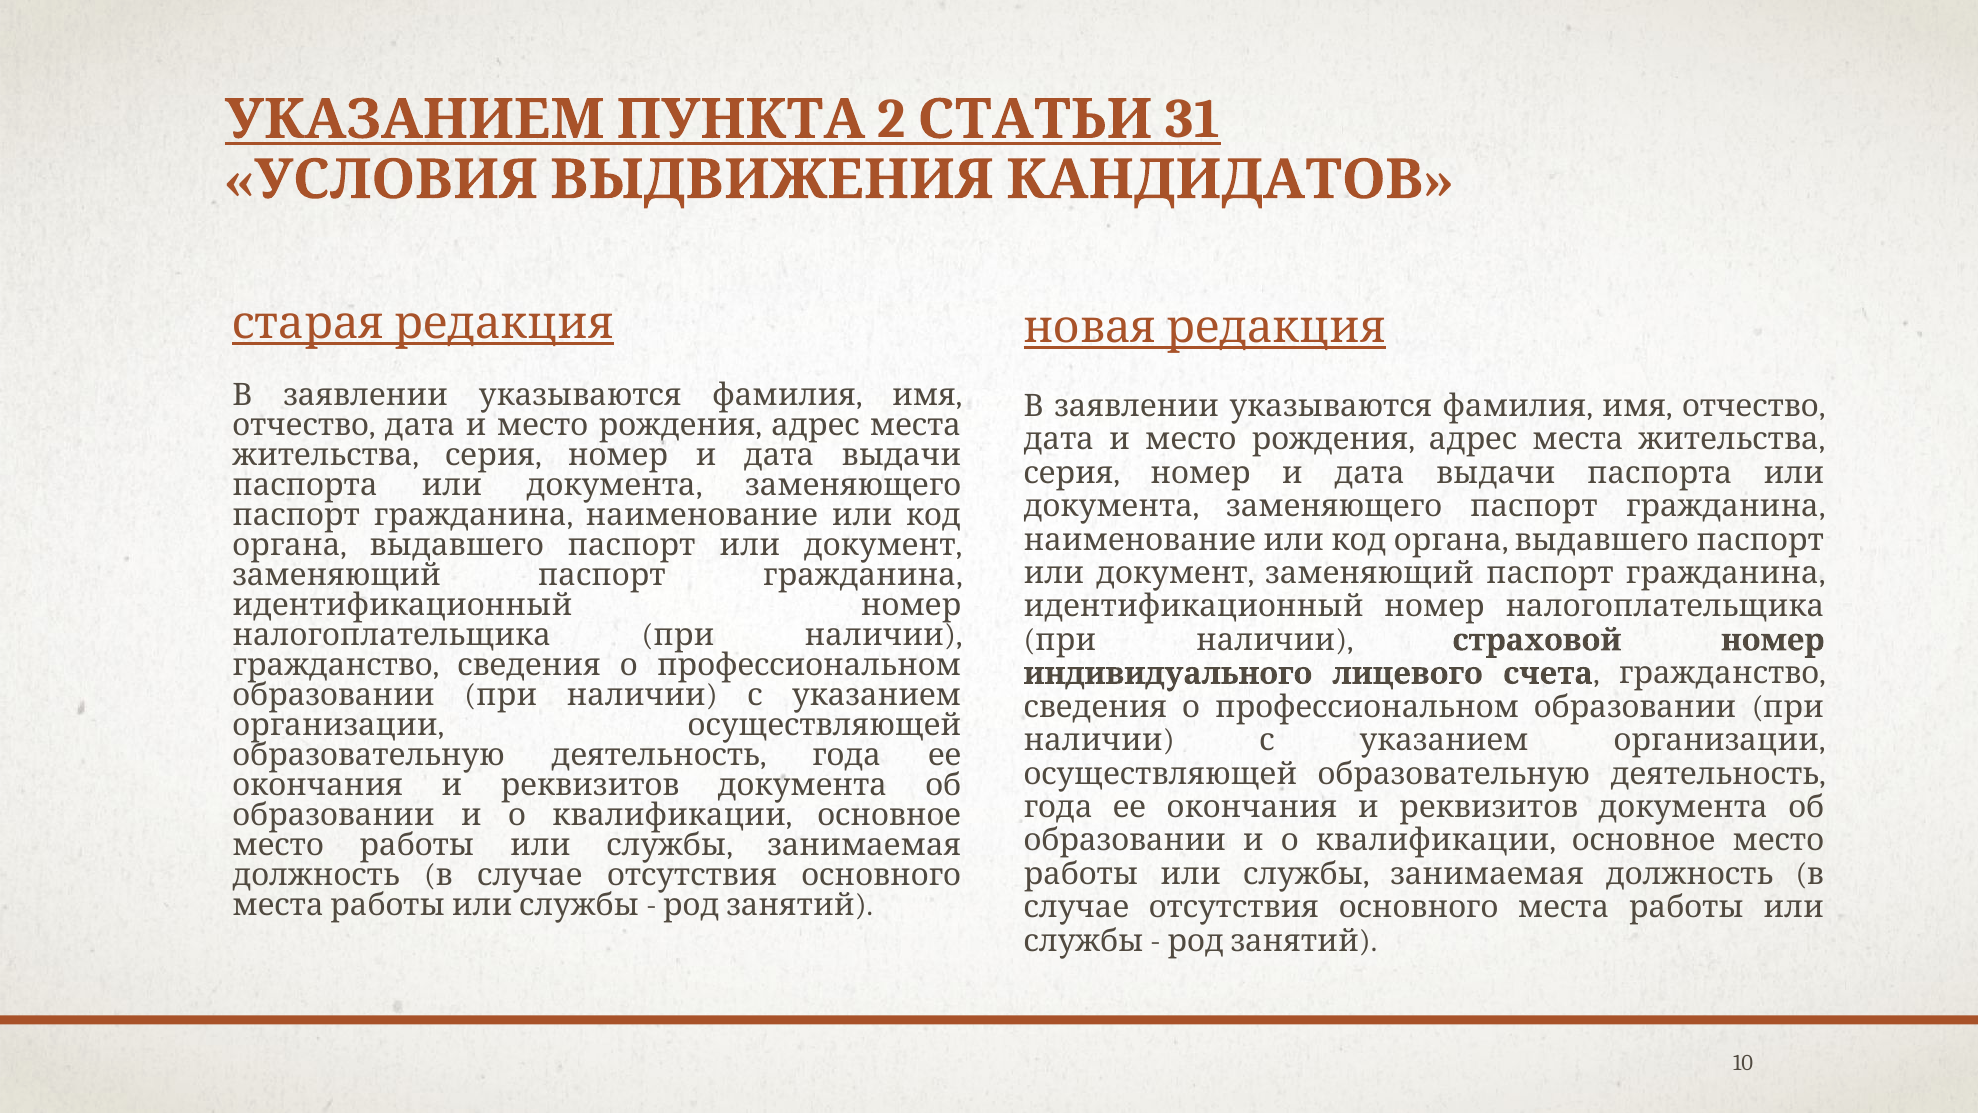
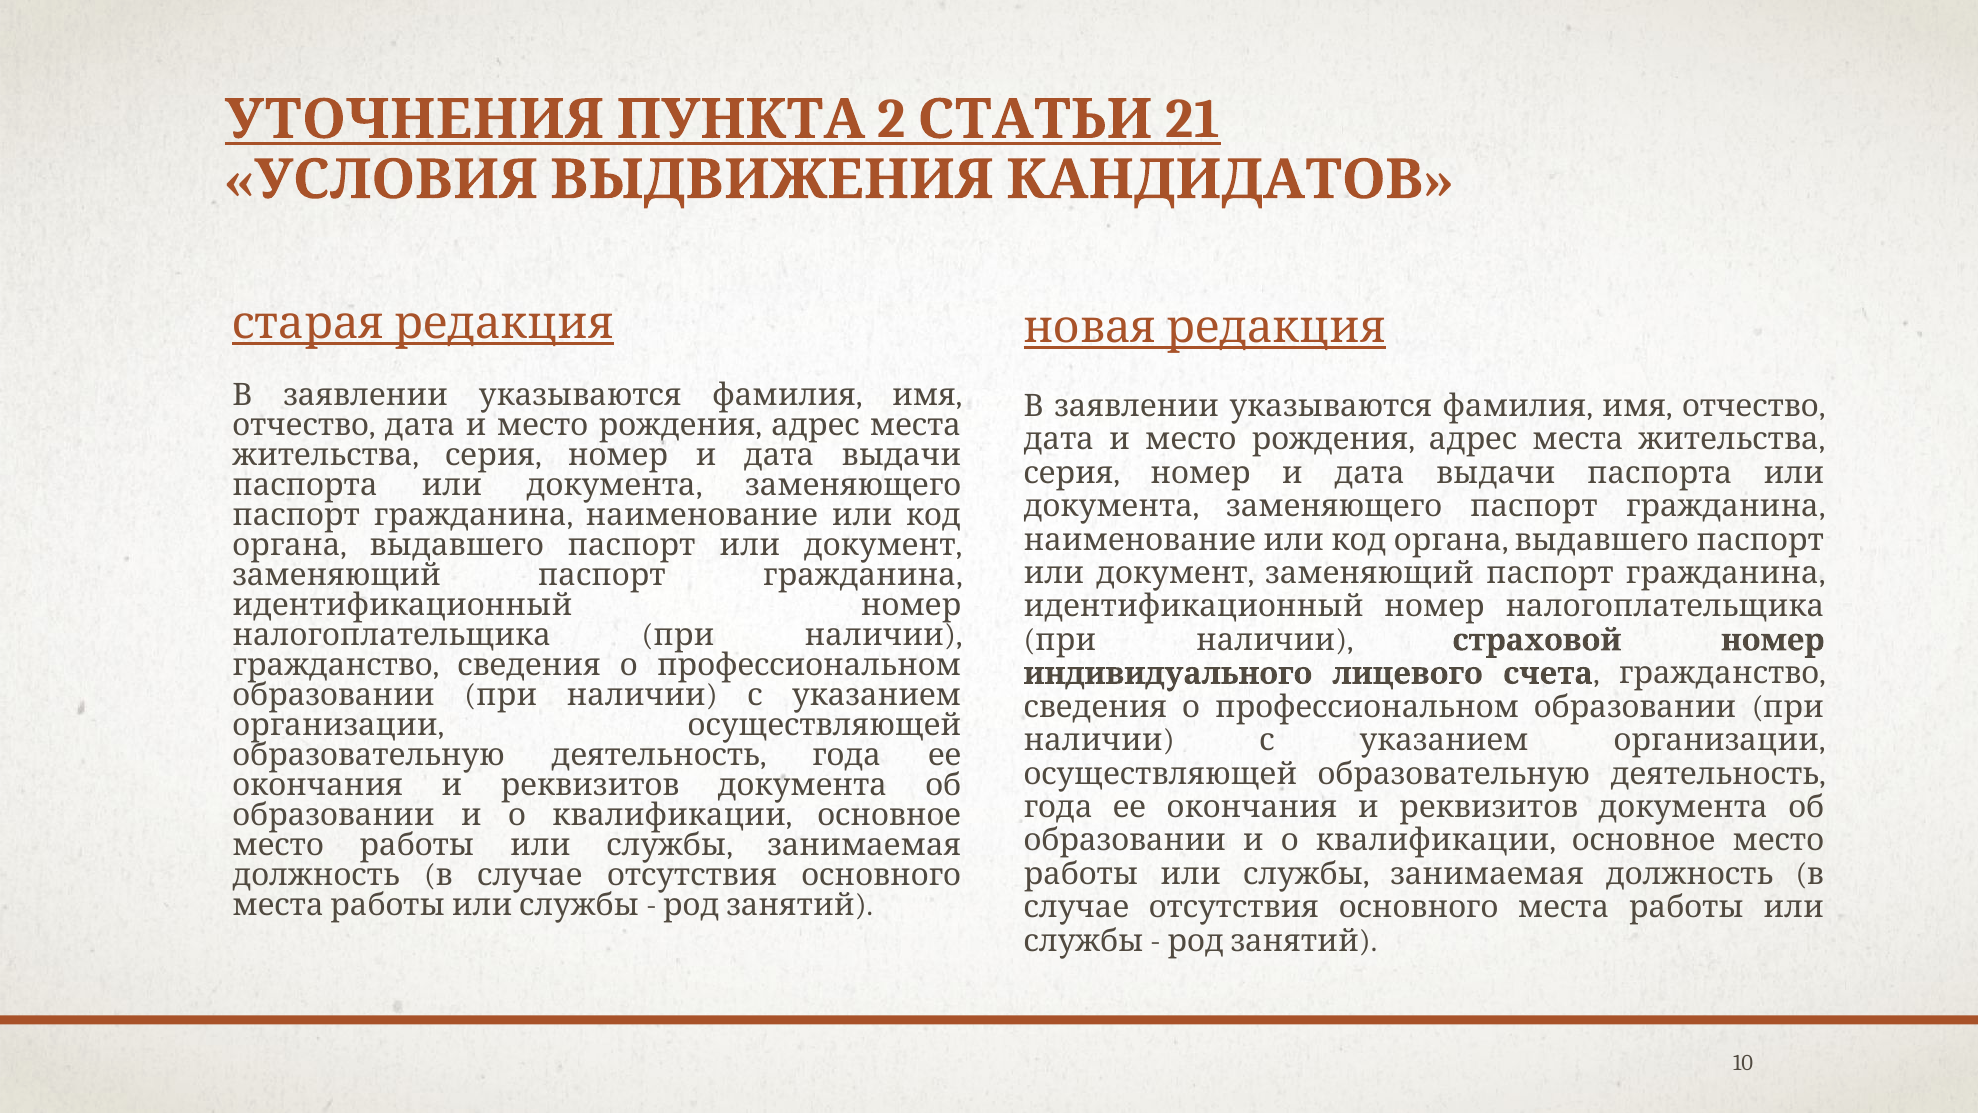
УКАЗАНИЕМ: УКАЗАНИЕМ -> УТОЧНЕНИЯ (415, 120)
31: 31 -> 21 (1193, 120)
